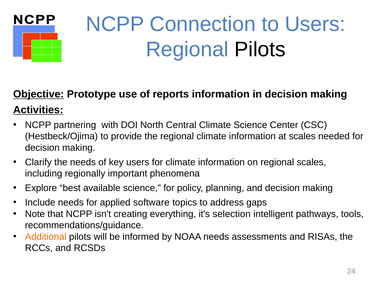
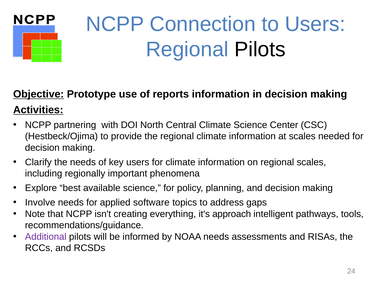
Include: Include -> Involve (40, 202)
selection: selection -> approach (232, 214)
Additional colour: orange -> purple (46, 236)
